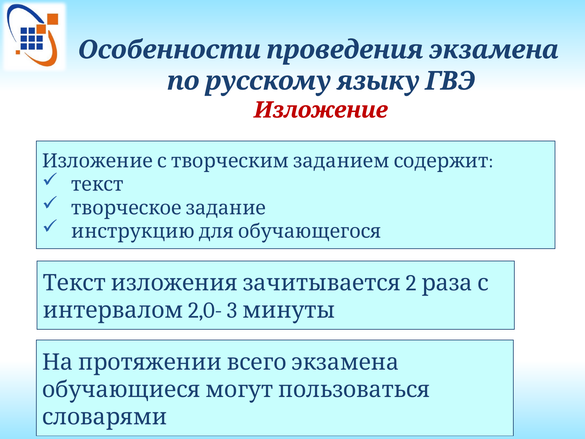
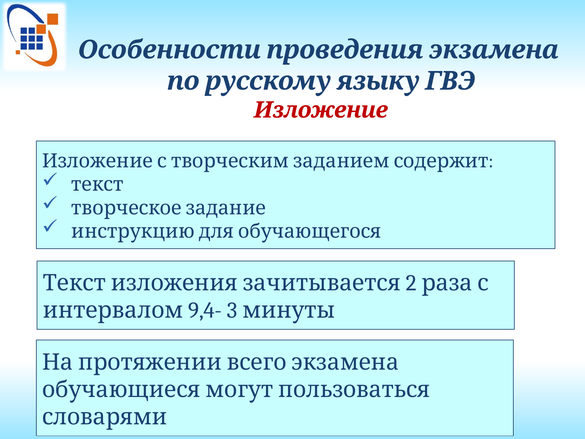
2,0-: 2,0- -> 9,4- (205, 310)
